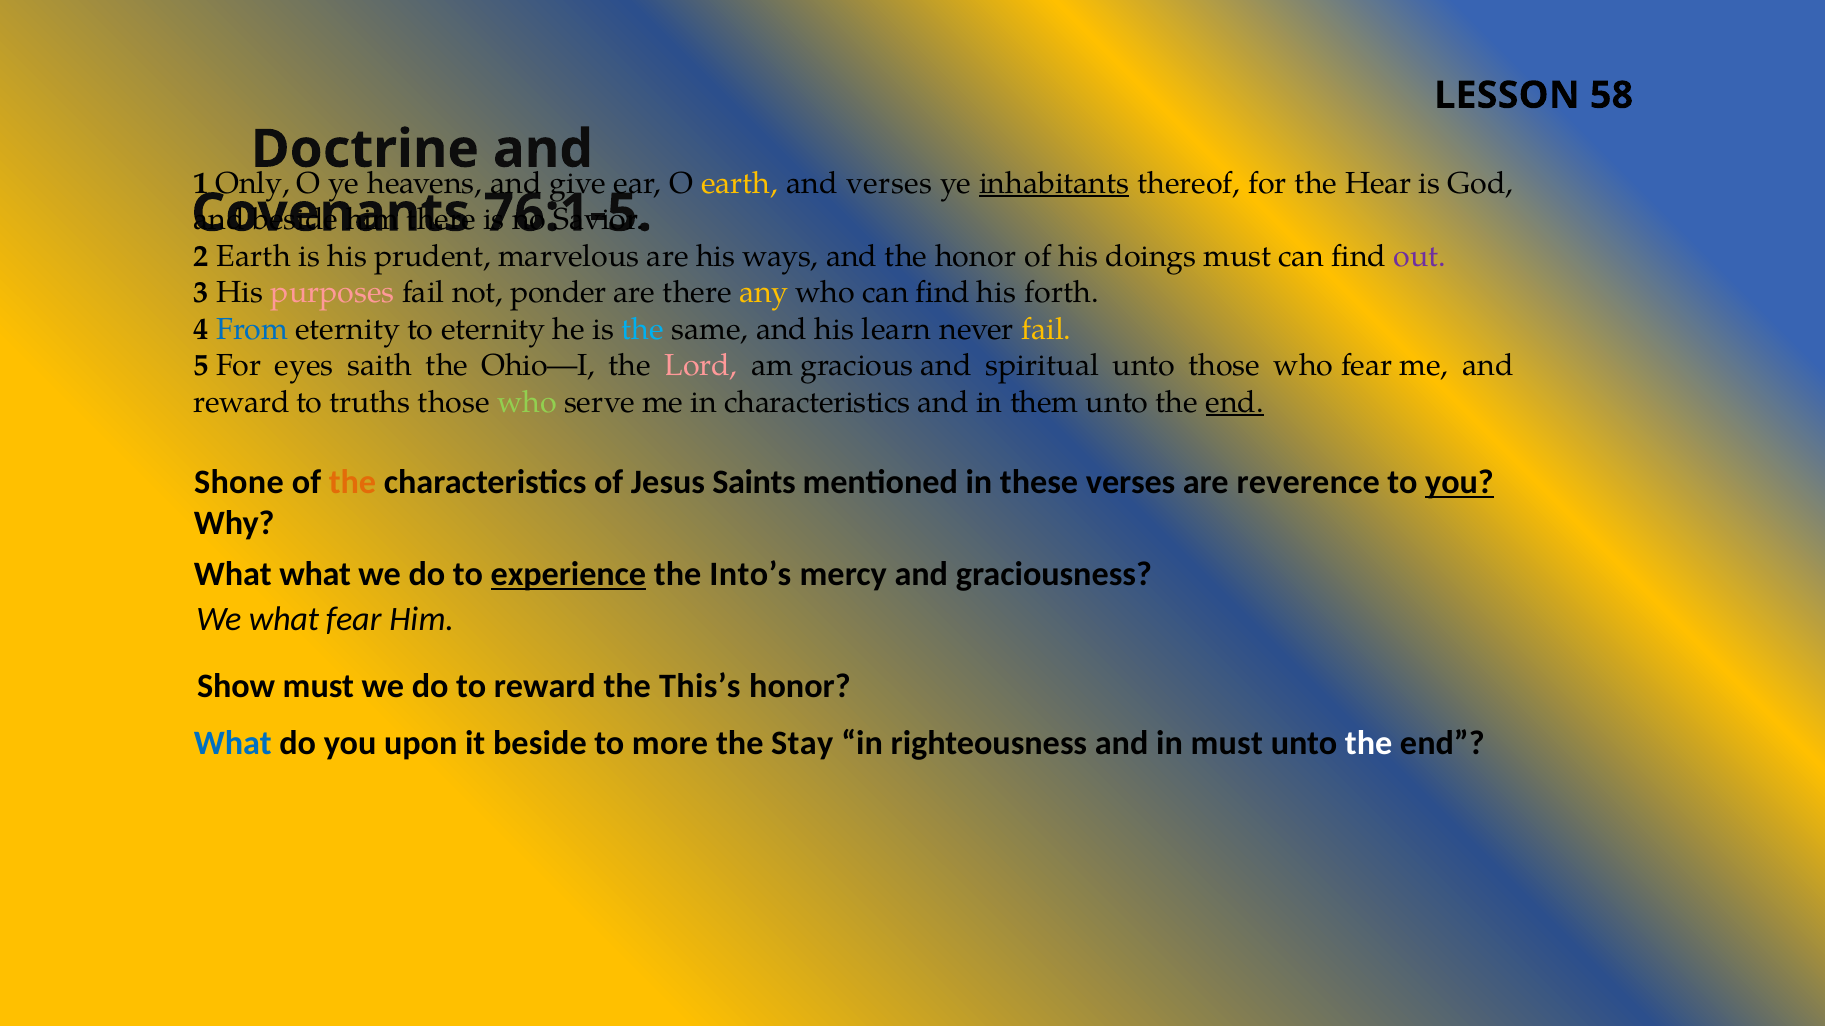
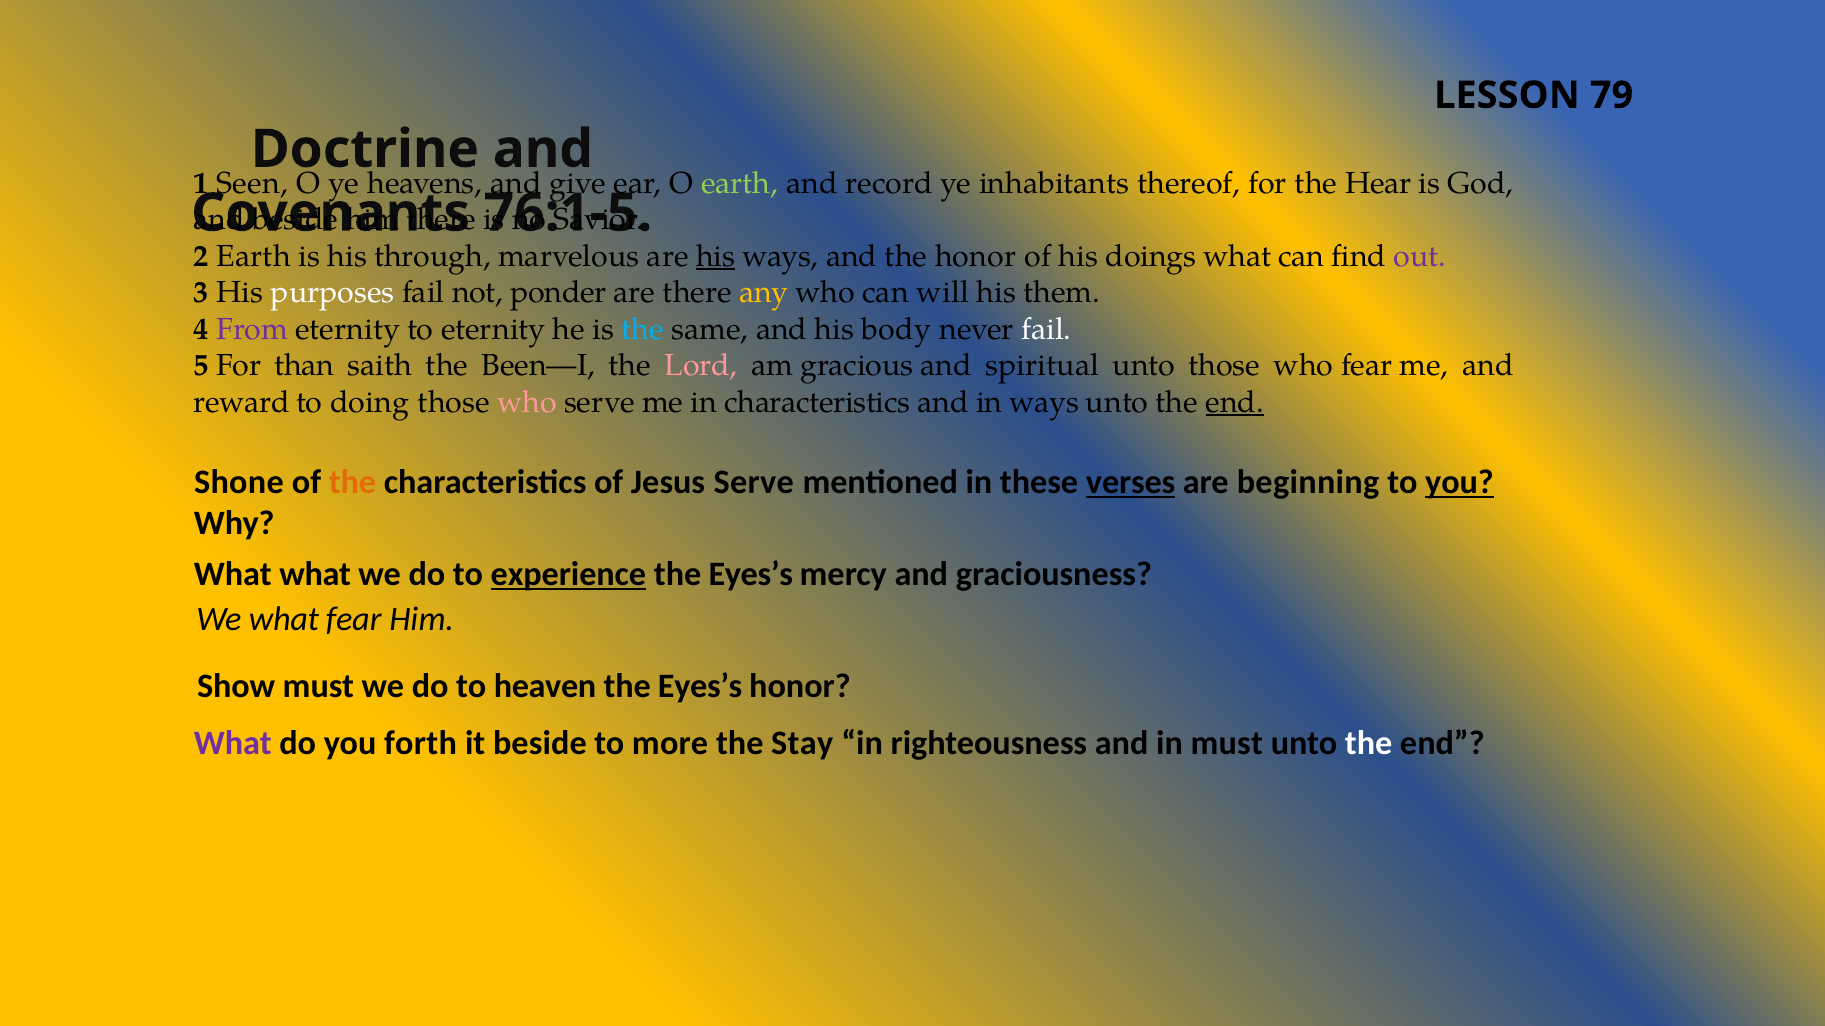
58: 58 -> 79 (1612, 95)
Only: Only -> Seen (253, 183)
earth colour: yellow -> light green (740, 183)
and verses: verses -> record (889, 183)
inhabitants underline: present -> none (1054, 183)
prudent: prudent -> through (432, 256)
his underline: none -> present (716, 256)
doings must: must -> what (1237, 256)
purposes colour: pink -> white (333, 293)
who can find: find -> will (943, 293)
forth: forth -> them (1062, 293)
From colour: blue -> purple (252, 329)
learn: learn -> body (897, 329)
fail colour: yellow -> white (1046, 329)
eyes: eyes -> than (304, 366)
Ohio—I: Ohio—I -> Been—I (538, 366)
truths: truths -> doing (370, 402)
who colour: light green -> pink (527, 402)
in them: them -> ways (1044, 402)
Jesus Saints: Saints -> Serve (754, 482)
verses underline: none -> present (1131, 482)
reverence: reverence -> beginning (1308, 482)
Into’s: Into’s -> Eyes’s (751, 574)
to reward: reward -> heaven (545, 687)
This’s: This’s -> Eyes’s (700, 687)
What colour: blue -> purple (233, 744)
upon: upon -> forth (421, 744)
